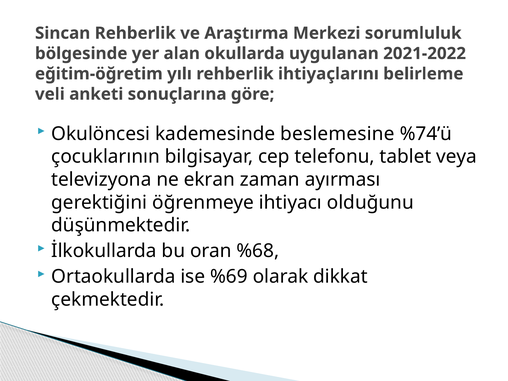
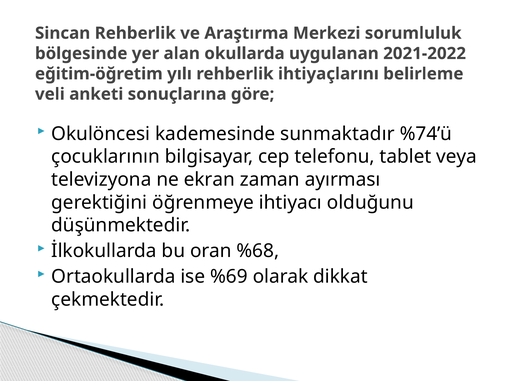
beslemesine: beslemesine -> sunmaktadır (337, 134)
